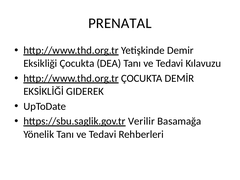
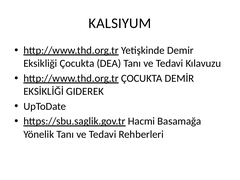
PRENATAL: PRENATAL -> KALSIYUM (120, 23)
Verilir: Verilir -> Hacmi (141, 121)
